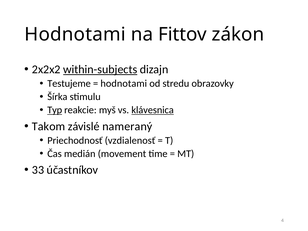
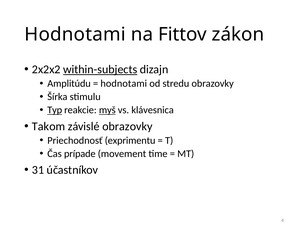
Testujeme: Testujeme -> Amplitúdu (69, 84)
myš underline: none -> present (107, 110)
klávesnica underline: present -> none (153, 110)
závislé nameraný: nameraný -> obrazovky (127, 126)
vzdialenosť: vzdialenosť -> exprimentu (130, 140)
medián: medián -> prípade (80, 154)
33: 33 -> 31 (38, 170)
